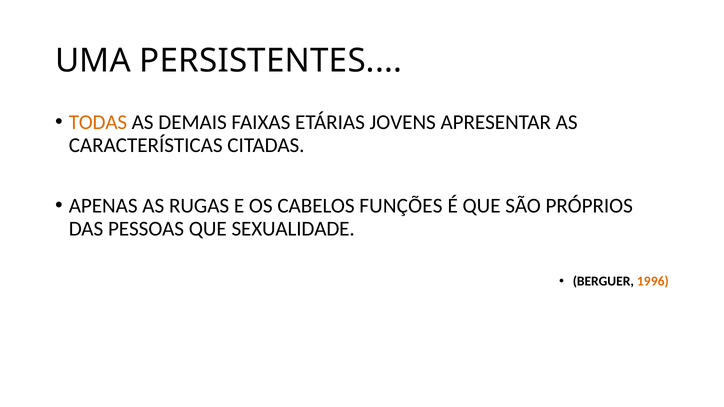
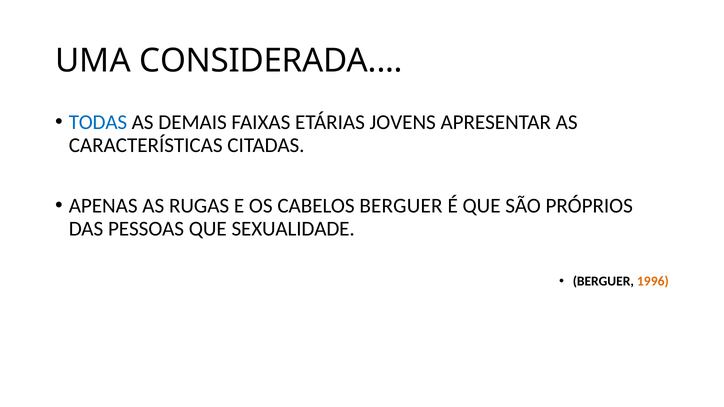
PERSISTENTES: PERSISTENTES -> CONSIDERADA (271, 61)
TODAS colour: orange -> blue (98, 122)
CABELOS FUNÇÕES: FUNÇÕES -> BERGUER (401, 206)
